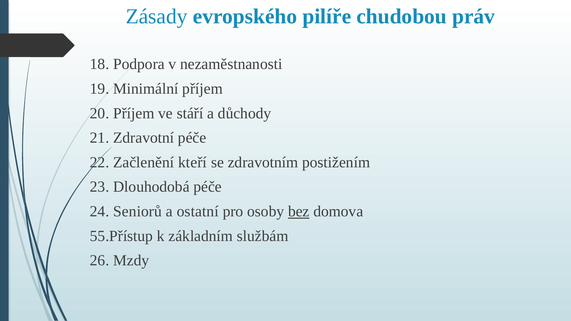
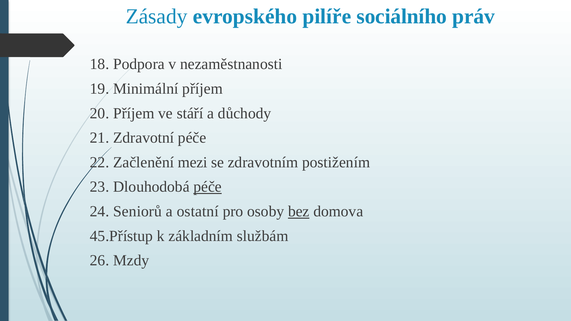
chudobou: chudobou -> sociálního (402, 16)
kteří: kteří -> mezi (193, 162)
péče underline: none -> present (208, 187)
55.Přístup: 55.Přístup -> 45.Přístup (121, 236)
